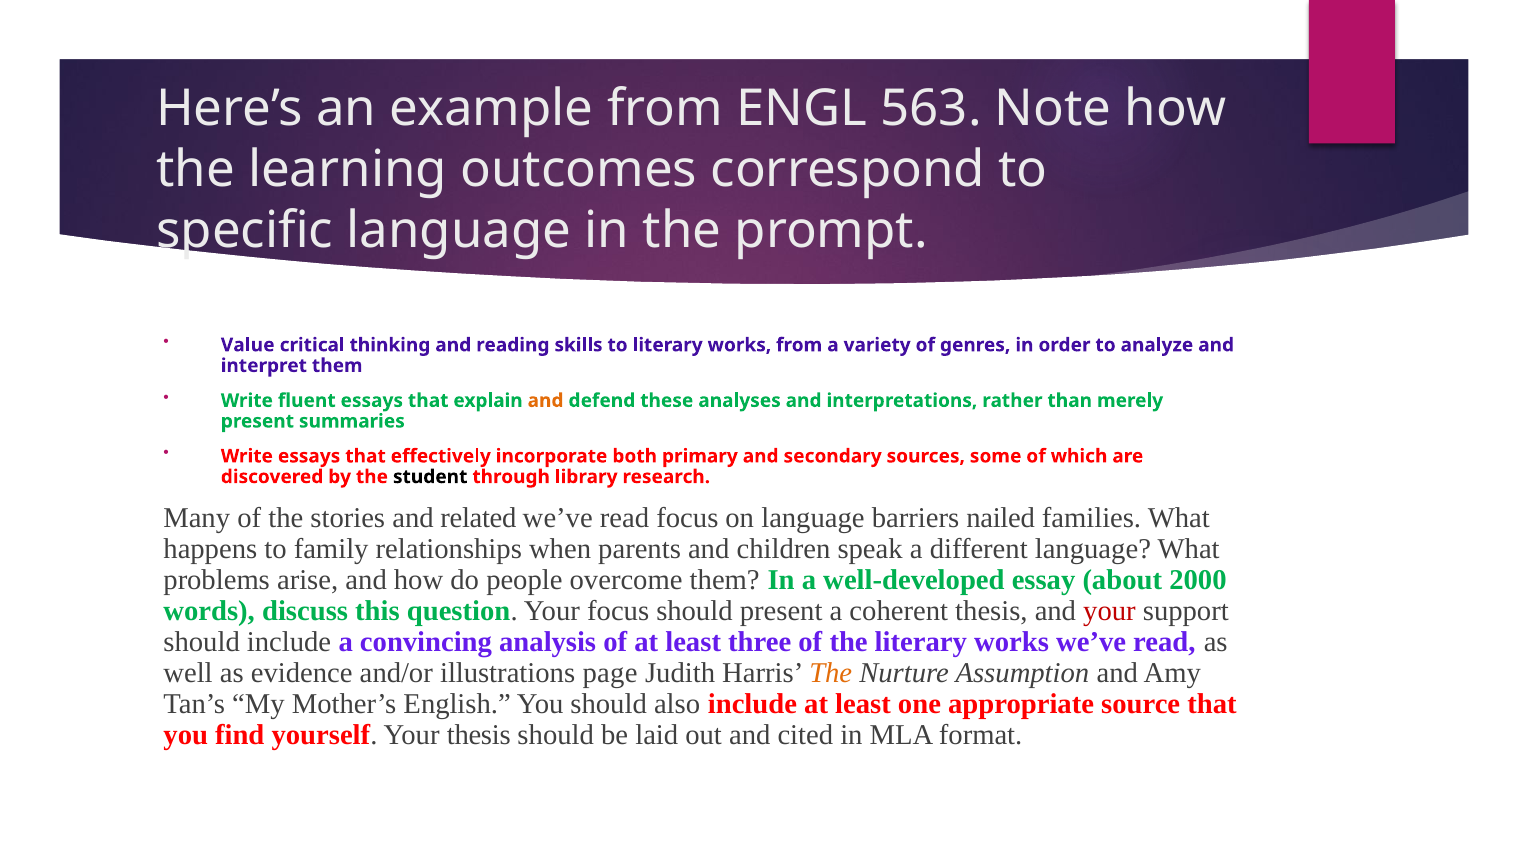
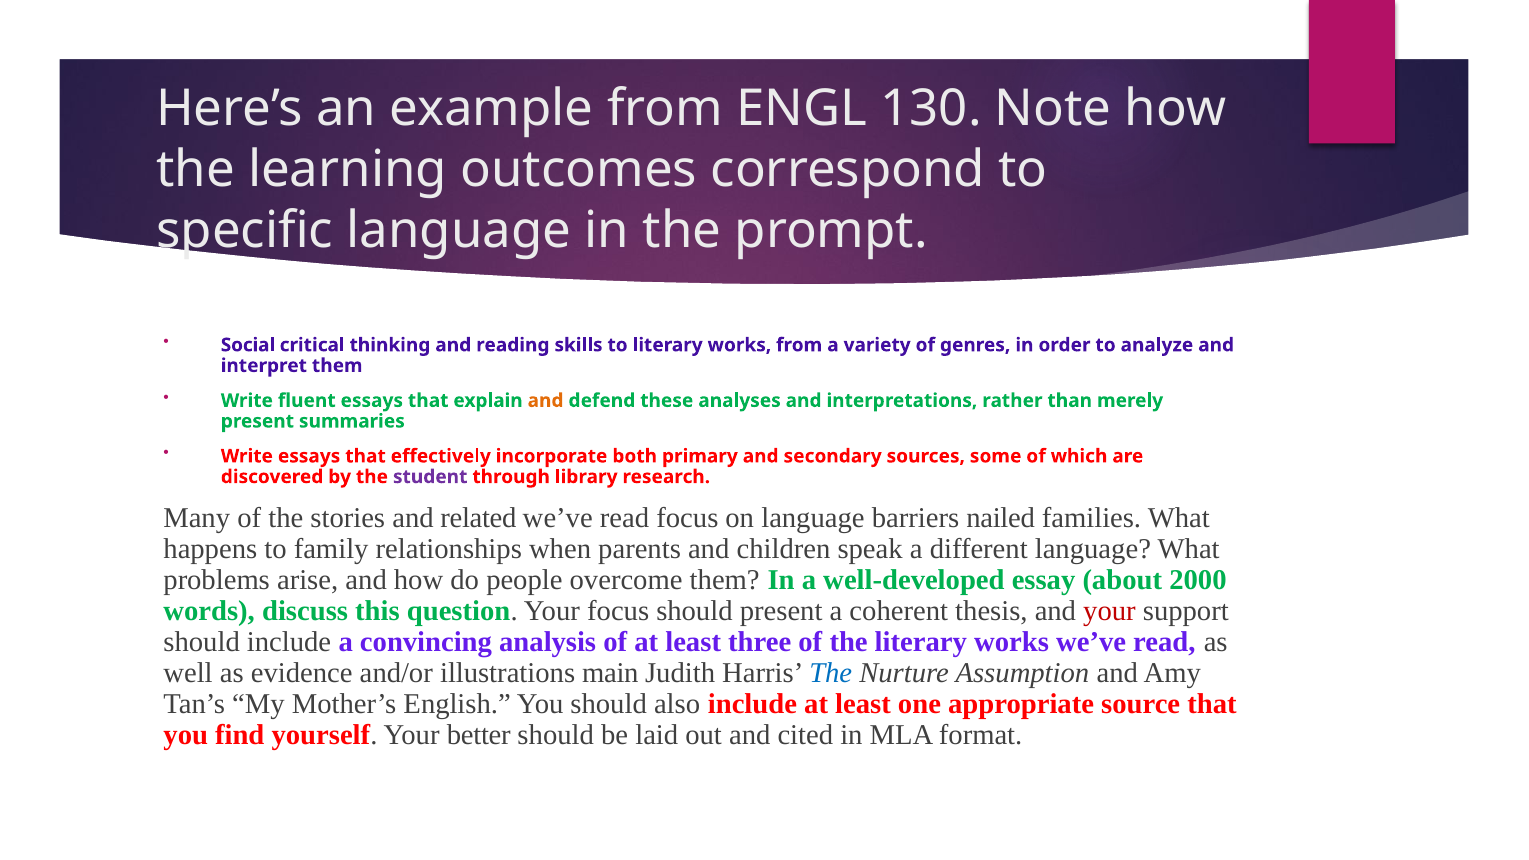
563: 563 -> 130 (931, 109)
Value: Value -> Social (248, 345)
student colour: black -> purple (430, 477)
page: page -> main (610, 673)
The colour: orange -> blue (831, 673)
Your thesis: thesis -> better (479, 735)
